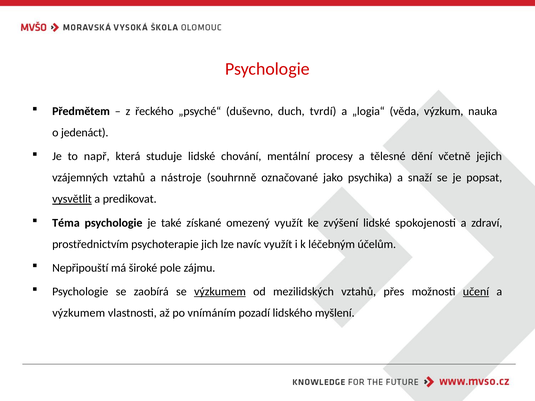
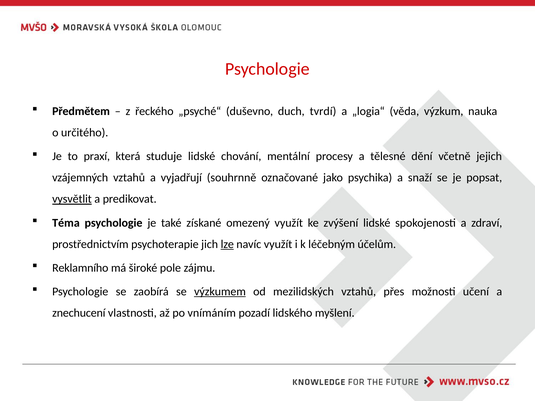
jedenáct: jedenáct -> určitého (85, 133)
např: např -> praxí (97, 156)
nástroje: nástroje -> vyjadřují (181, 178)
lze underline: none -> present (227, 244)
Nepřipouští: Nepřipouští -> Reklamního (80, 268)
učení underline: present -> none (476, 292)
výzkumem: výzkumem -> znechucení (79, 313)
